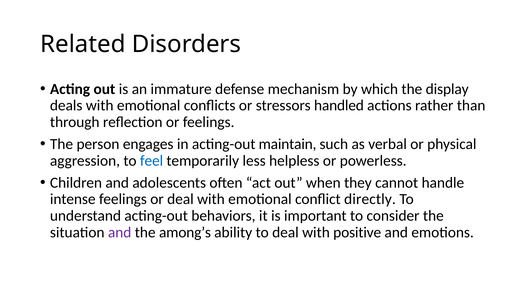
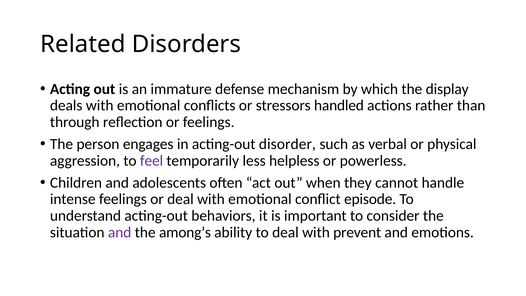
maintain: maintain -> disorder (287, 144)
feel colour: blue -> purple (152, 161)
directly: directly -> episode (370, 199)
positive: positive -> prevent (357, 232)
